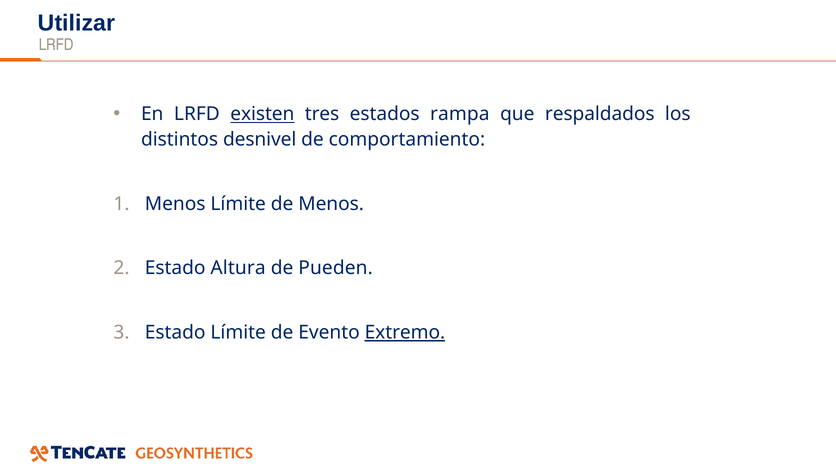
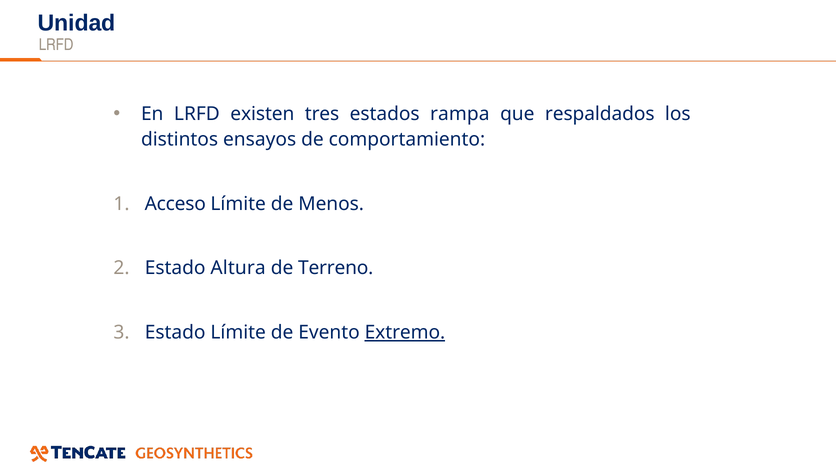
Utilizar: Utilizar -> Unidad (77, 23)
existen underline: present -> none (262, 114)
desnivel: desnivel -> ensayos (260, 139)
Menos: Menos -> Acceso (175, 204)
Pueden: Pueden -> Terreno (336, 268)
